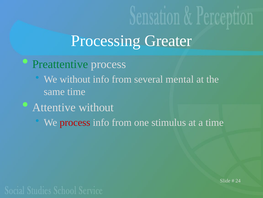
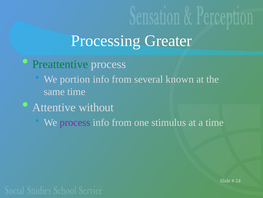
We without: without -> portion (75, 79)
mental: mental -> known (180, 79)
process colour: red -> purple (75, 122)
